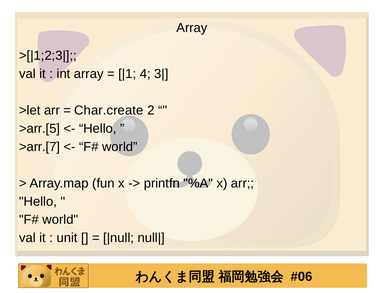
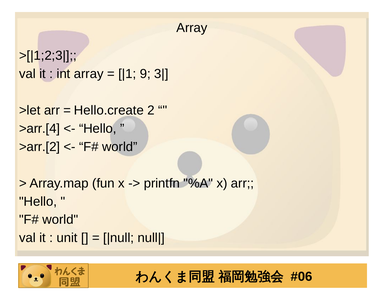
4: 4 -> 9 (145, 74)
Char.create: Char.create -> Hello.create (109, 110)
>arr.[5: >arr.[5 -> >arr.[4 (40, 128)
>arr.[7: >arr.[7 -> >arr.[2 (40, 147)
